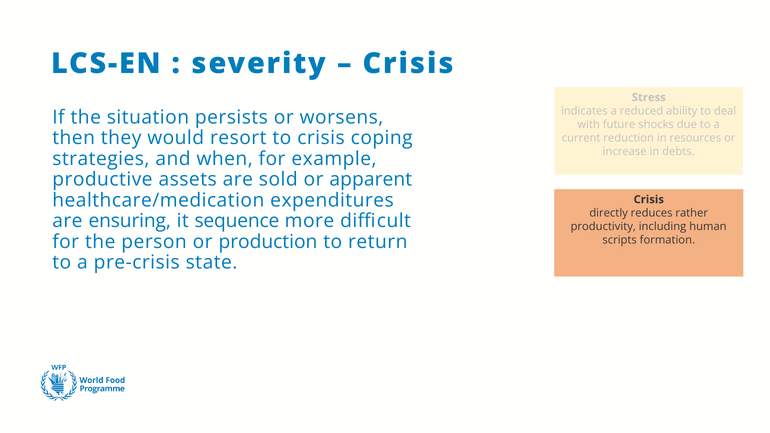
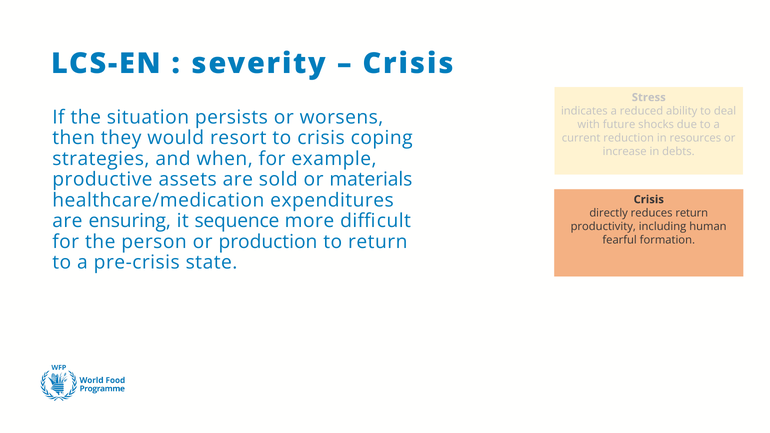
apparent: apparent -> materials (371, 180)
reduces rather: rather -> return (692, 213)
scripts: scripts -> fearful (620, 240)
